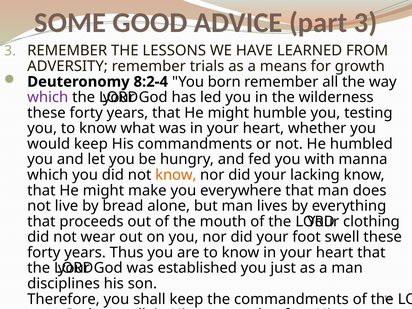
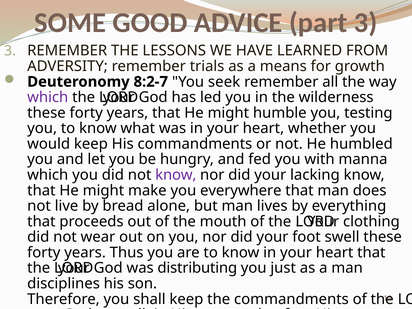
8:2-4: 8:2-4 -> 8:2-7 (151, 82)
born: born -> seek (224, 82)
know colour: orange -> purple (176, 175)
established: established -> distributing (197, 268)
